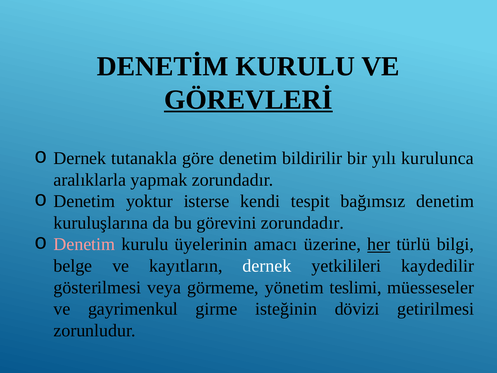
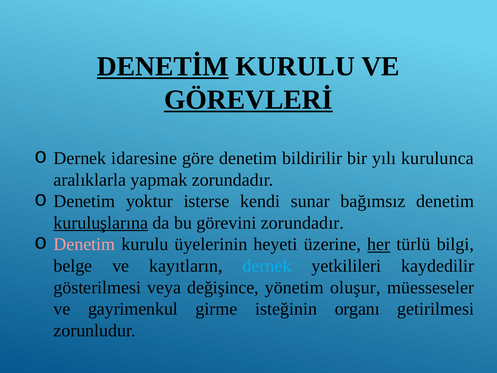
DENETİM underline: none -> present (163, 66)
tutanakla: tutanakla -> idaresine (144, 158)
tespit: tespit -> sunar (310, 201)
kuruluşlarına underline: none -> present (101, 223)
amacı: amacı -> heyeti (276, 244)
dernek colour: white -> light blue (267, 266)
görmeme: görmeme -> değişince (223, 287)
teslimi: teslimi -> oluşur (355, 287)
dövizi: dövizi -> organı (357, 309)
